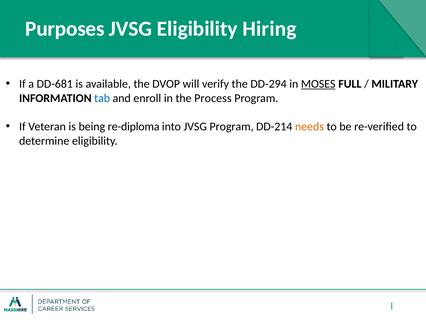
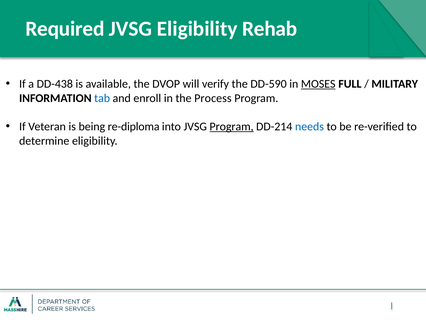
Purposes: Purposes -> Required (65, 29)
Hiring: Hiring -> Rehab (270, 29)
DD-681: DD-681 -> DD-438 (55, 84)
DD-294: DD-294 -> DD-590 (269, 84)
Program underline: none -> present (232, 126)
needs colour: orange -> blue (309, 126)
